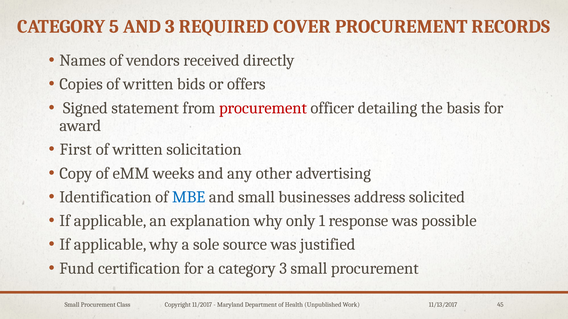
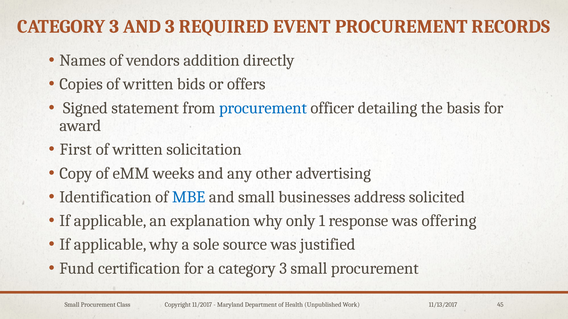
5: 5 -> 3 (114, 27)
COVER: COVER -> EVENT (302, 27)
received: received -> addition (211, 61)
procurement colour: red -> blue (263, 108)
possible: possible -> offering (449, 221)
